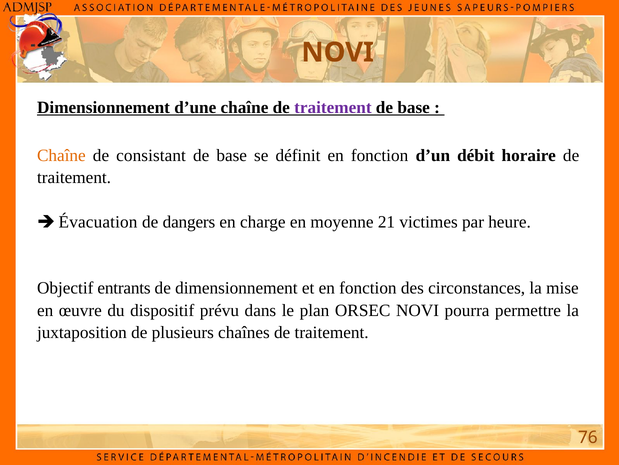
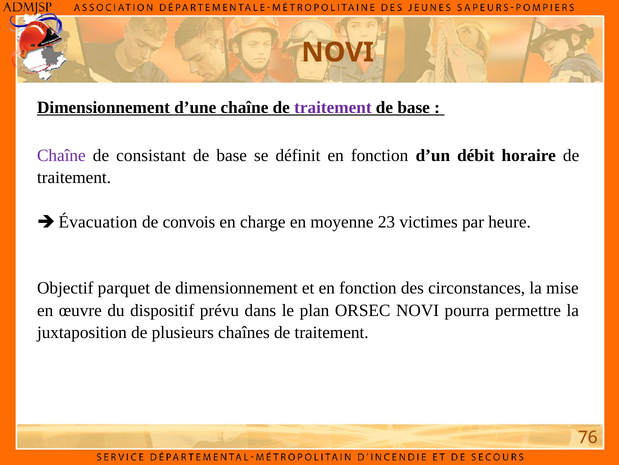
Chaîne colour: orange -> purple (61, 155)
dangers: dangers -> convois (189, 222)
21: 21 -> 23 (387, 222)
entrants: entrants -> parquet (124, 288)
